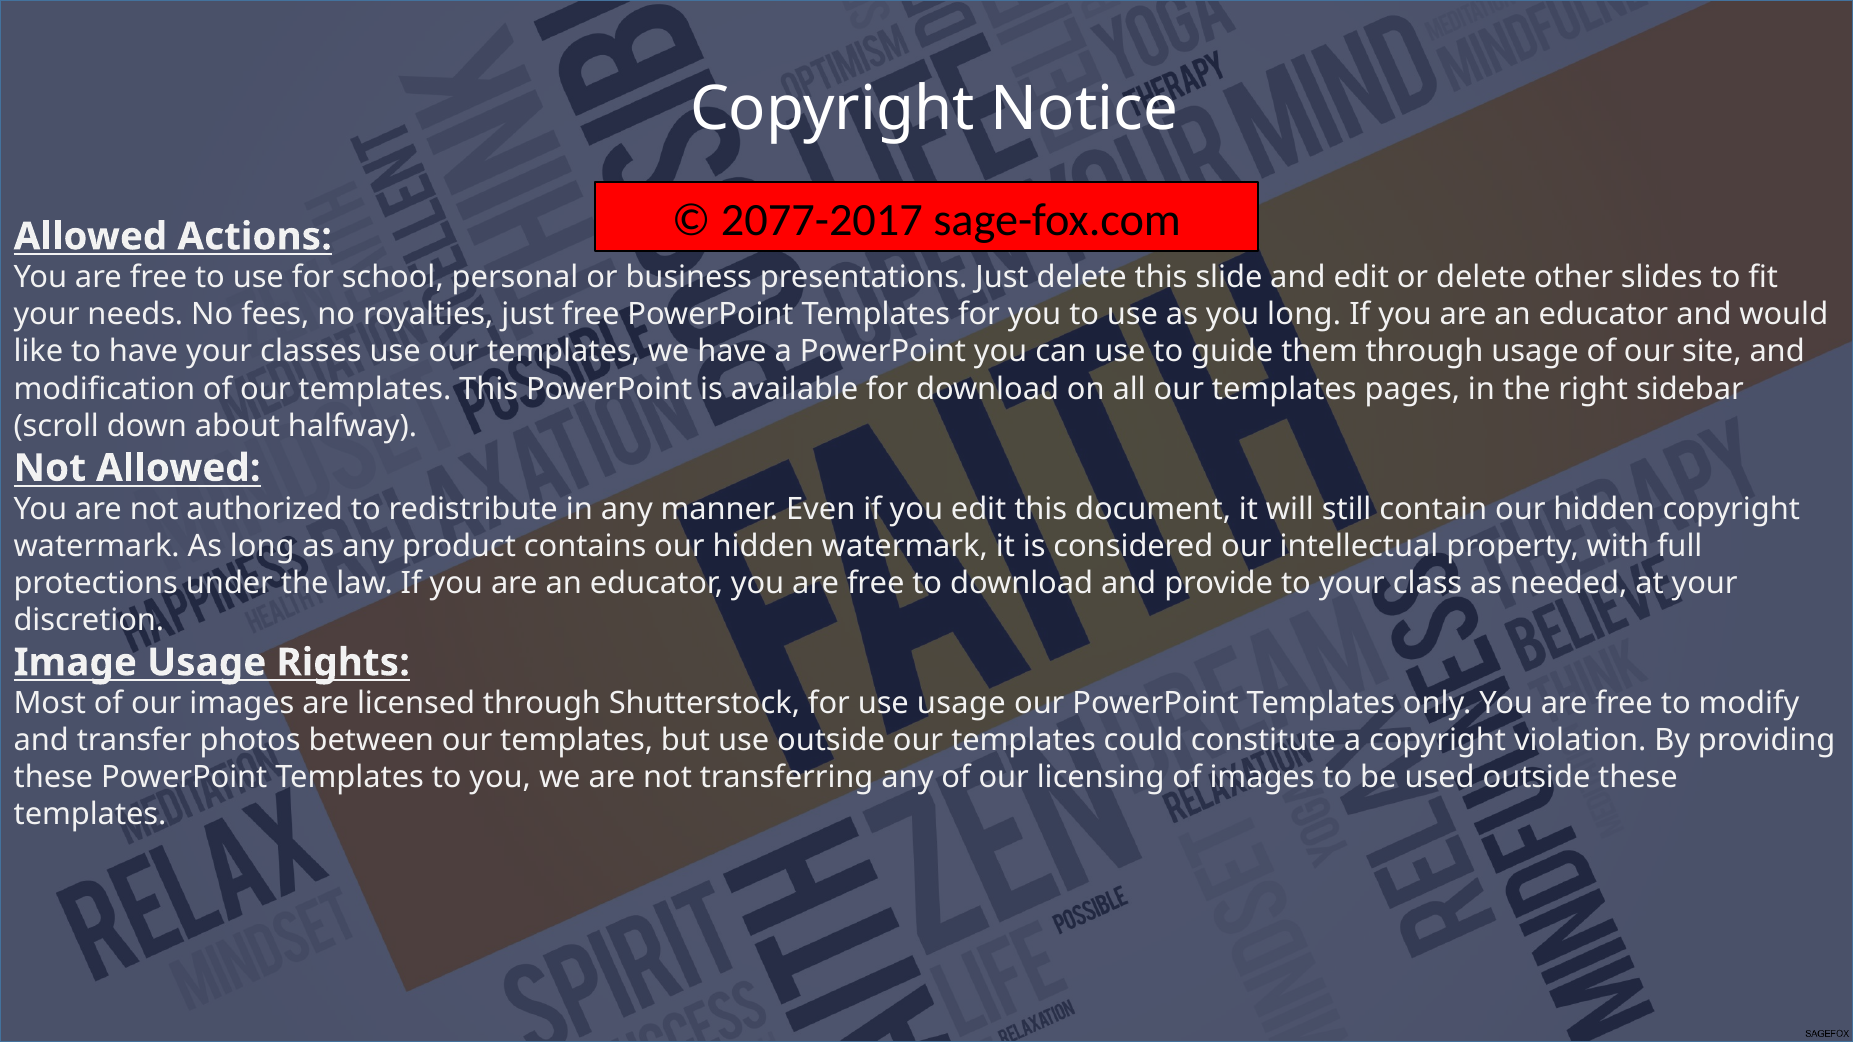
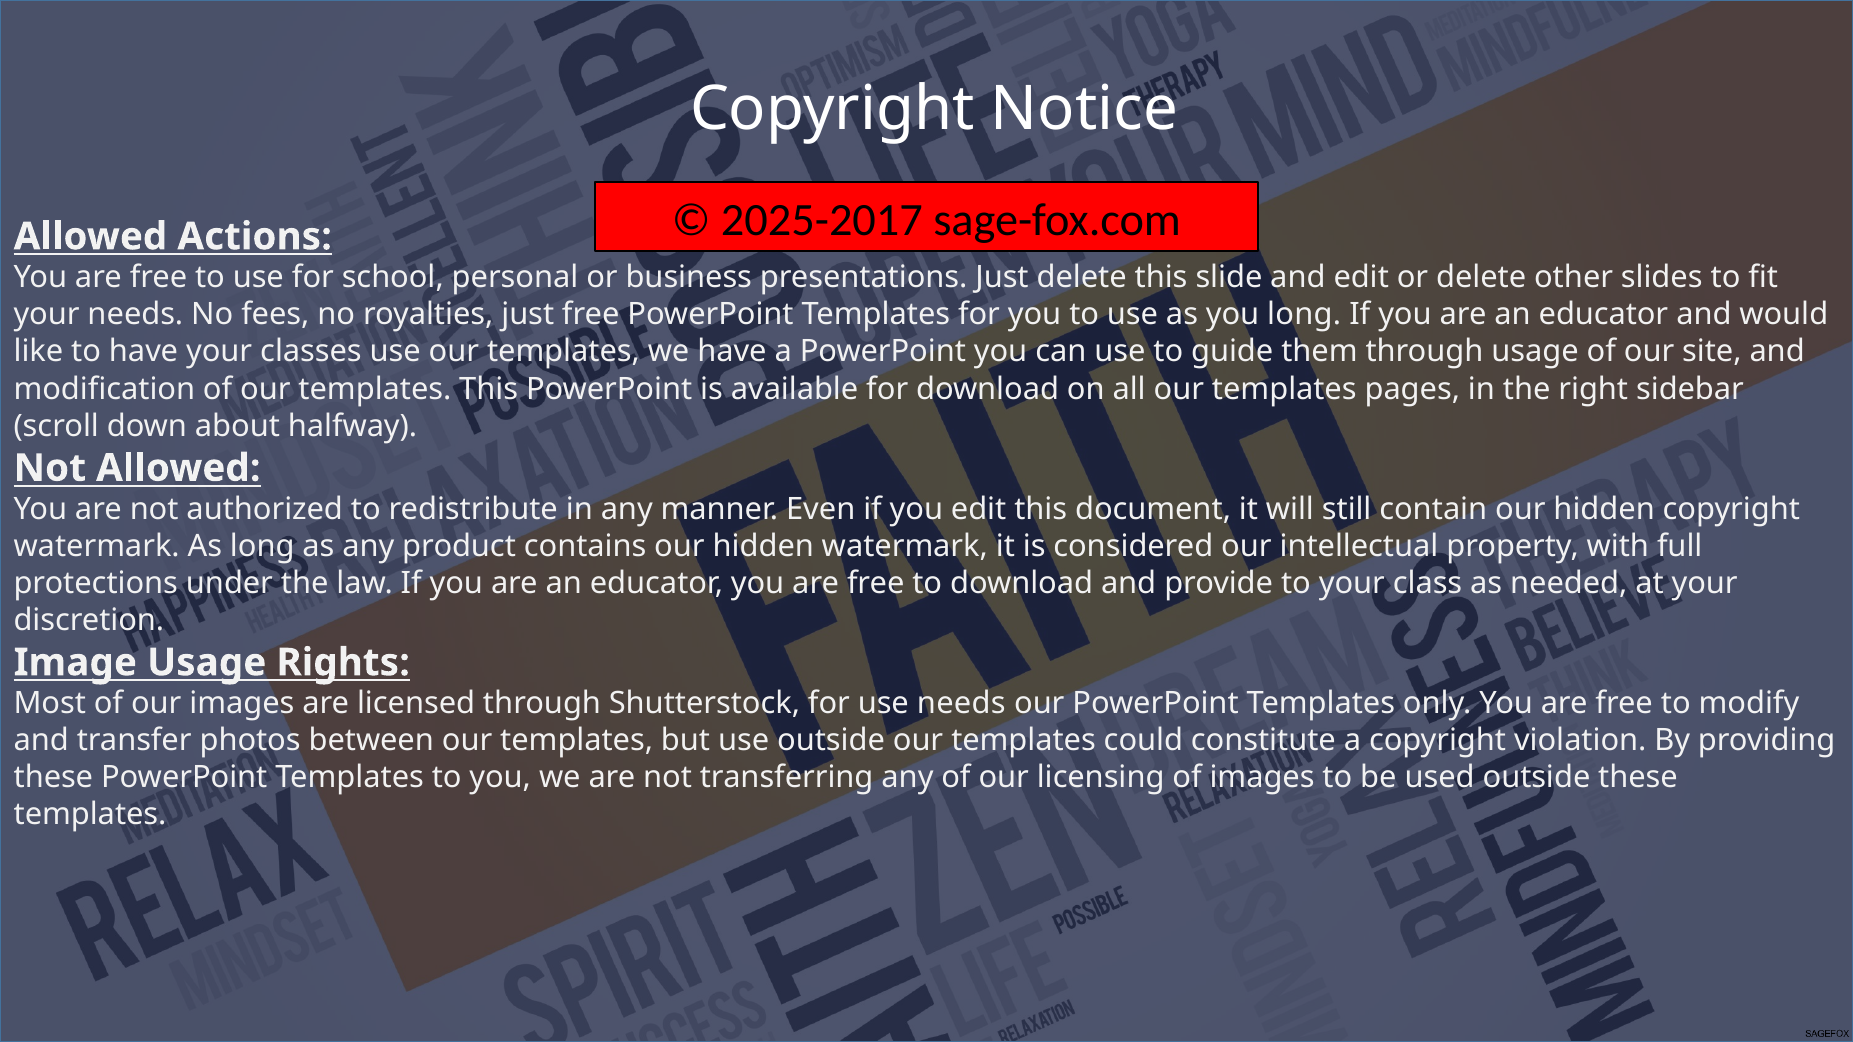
2077-2017: 2077-2017 -> 2025-2017 (822, 220)
use usage: usage -> needs (961, 704)
